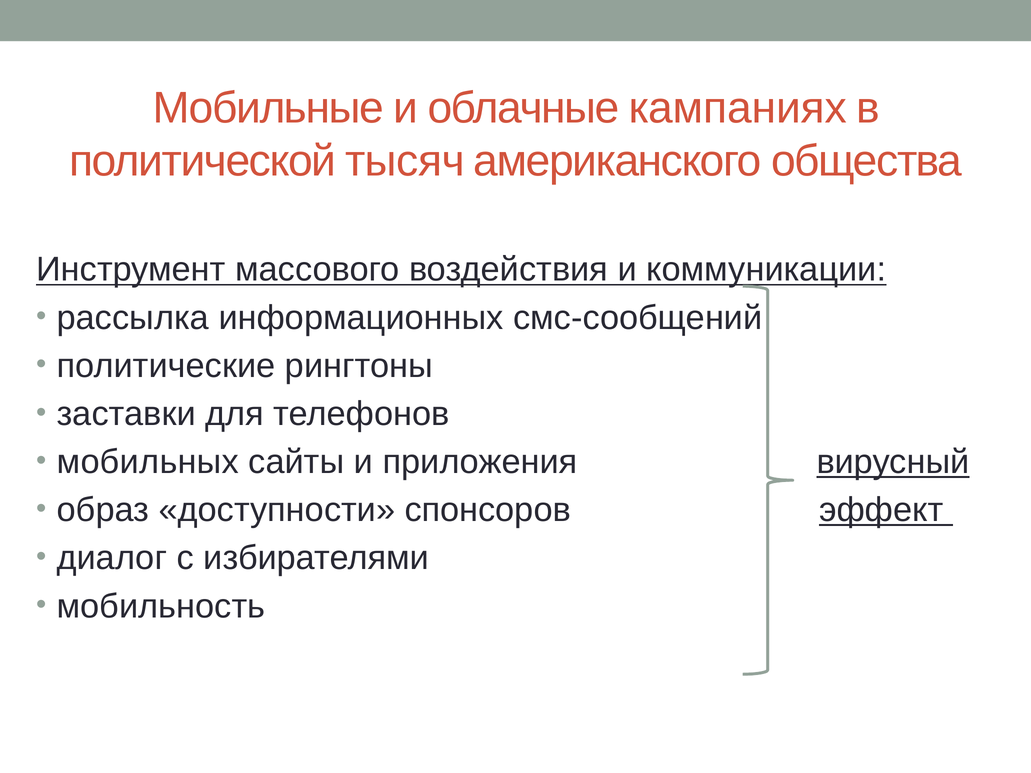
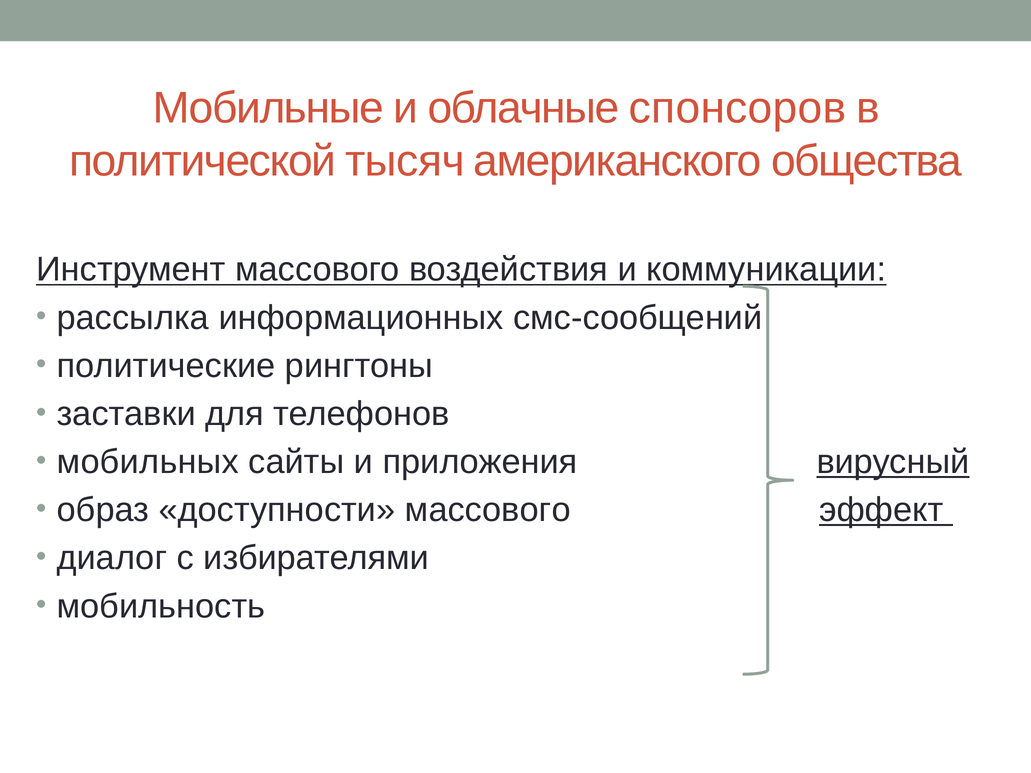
кампаниях: кампаниях -> спонсоров (738, 108)
доступности спонсоров: спонсоров -> массового (488, 510)
